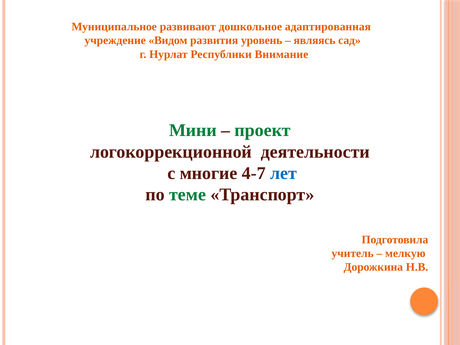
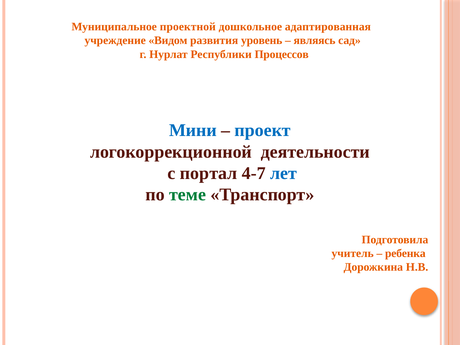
развивают: развивают -> проектной (188, 27)
Внимание: Внимание -> Процессов (282, 54)
Мини colour: green -> blue (193, 130)
проект colour: green -> blue (263, 130)
многие: многие -> портал (209, 173)
мелкую: мелкую -> ребенка (405, 253)
